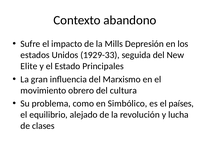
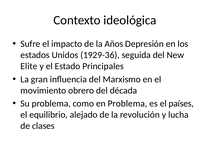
abandono: abandono -> ideológica (130, 20)
Mills: Mills -> Años (114, 44)
1929-33: 1929-33 -> 1929-36 (100, 55)
cultura: cultura -> década (123, 91)
en Simbólico: Simbólico -> Problema (127, 104)
